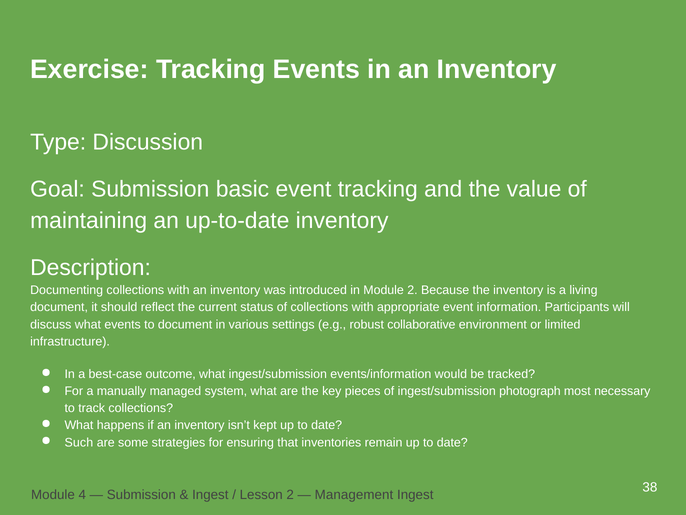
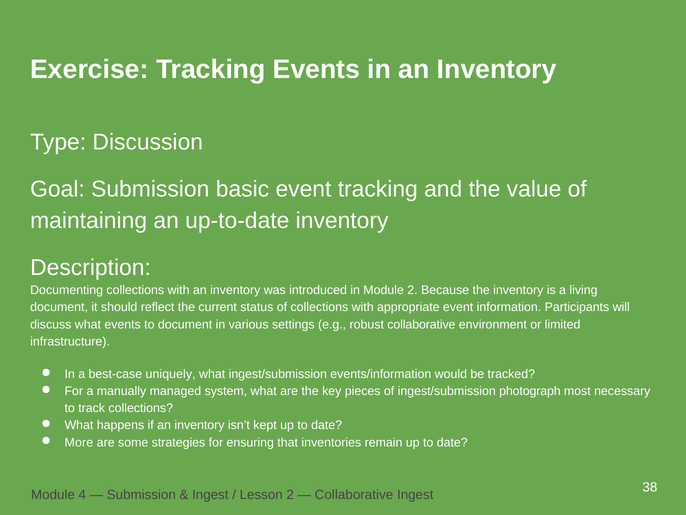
outcome: outcome -> uniquely (171, 374)
Such: Such -> More (79, 442)
Management: Management -> Collaborative (354, 495)
